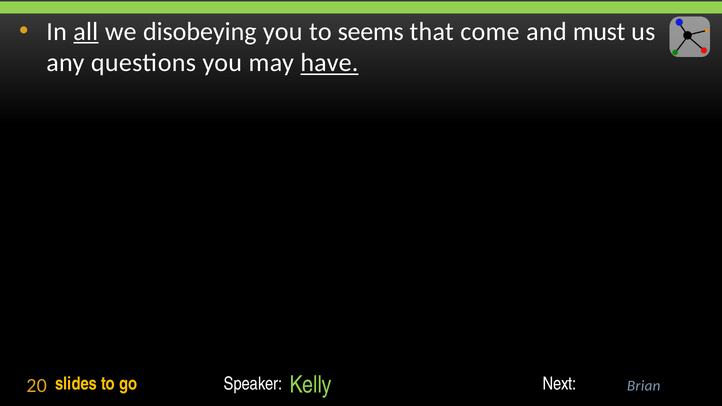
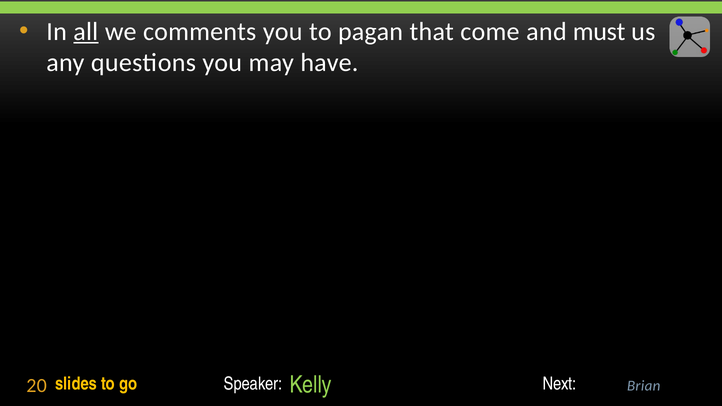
disobeying: disobeying -> comments (200, 32)
seems: seems -> pagan (371, 32)
have underline: present -> none (329, 63)
